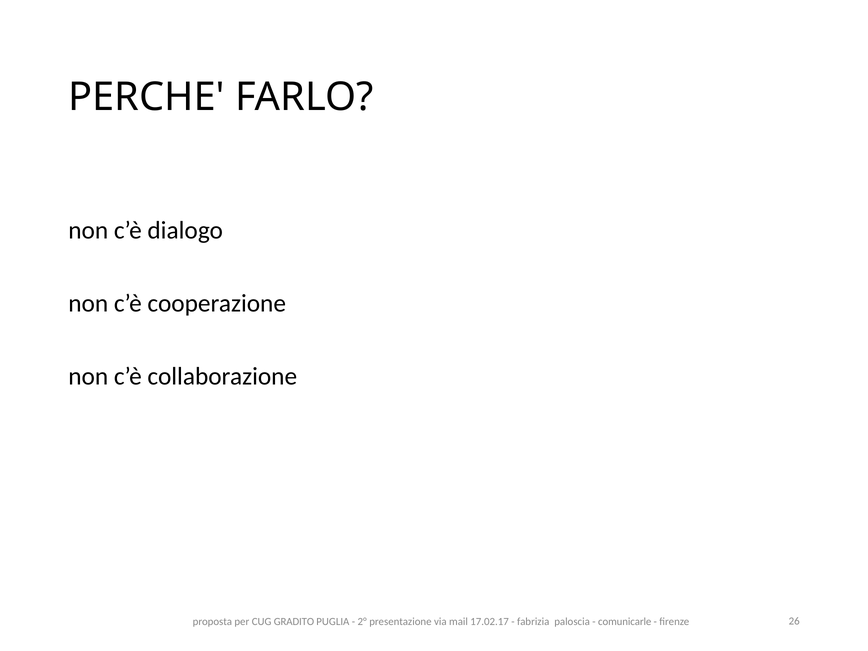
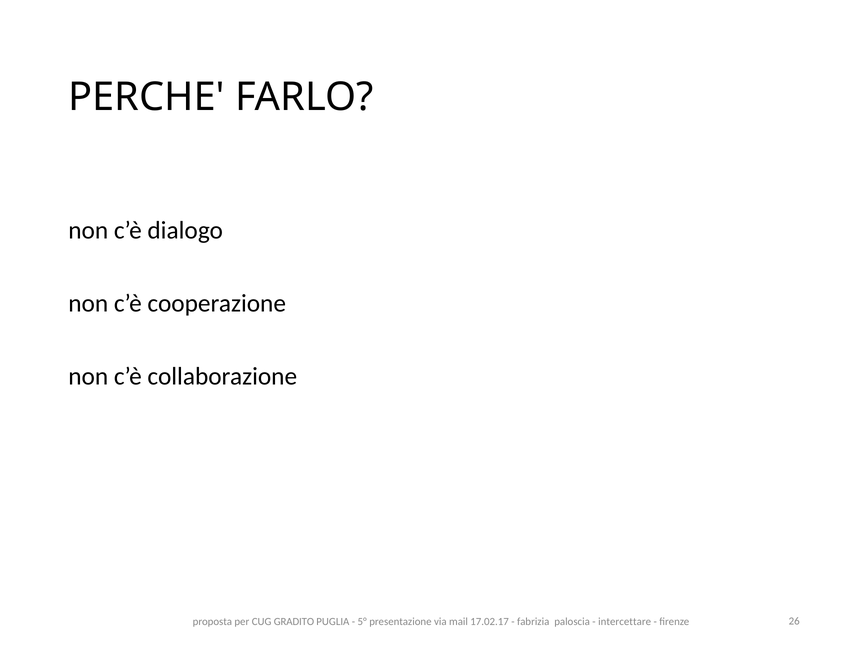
2°: 2° -> 5° (362, 621)
comunicarle: comunicarle -> intercettare (625, 621)
